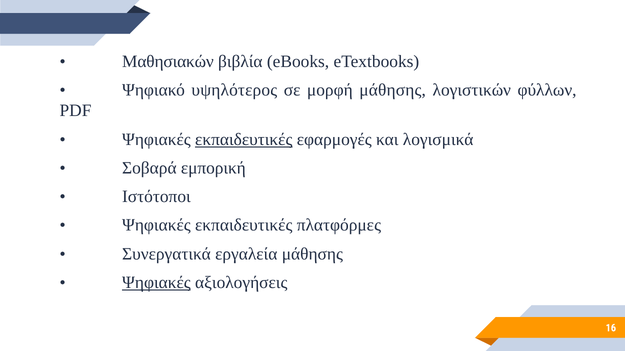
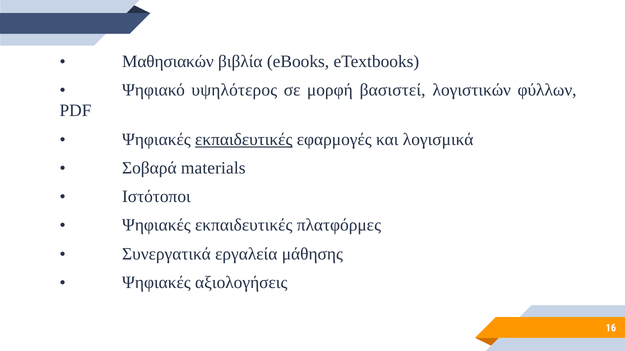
μορφή μάθησης: μάθησης -> βασιστεί (393, 90)
εμπορική: εμπορική -> materials (213, 168)
Ψηφιακές underline: present -> none (156, 283)
